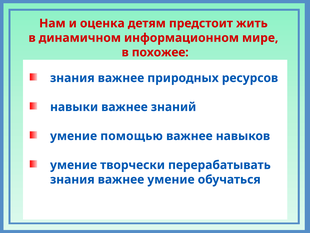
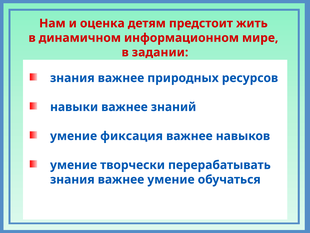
похожее: похожее -> задании (160, 52)
помощью: помощью -> фиксация (132, 136)
